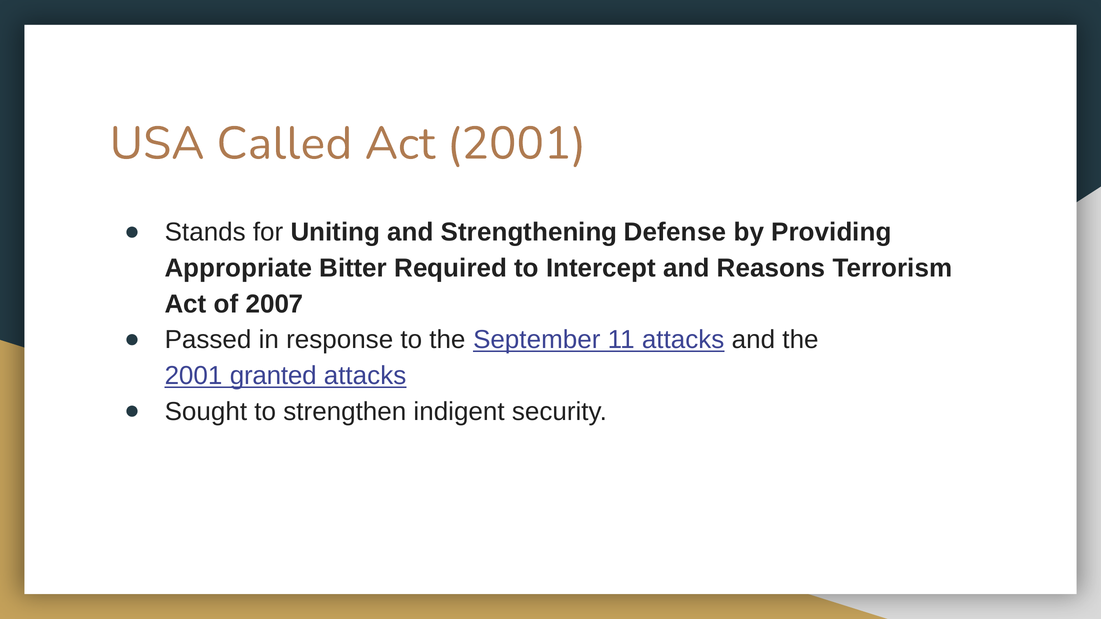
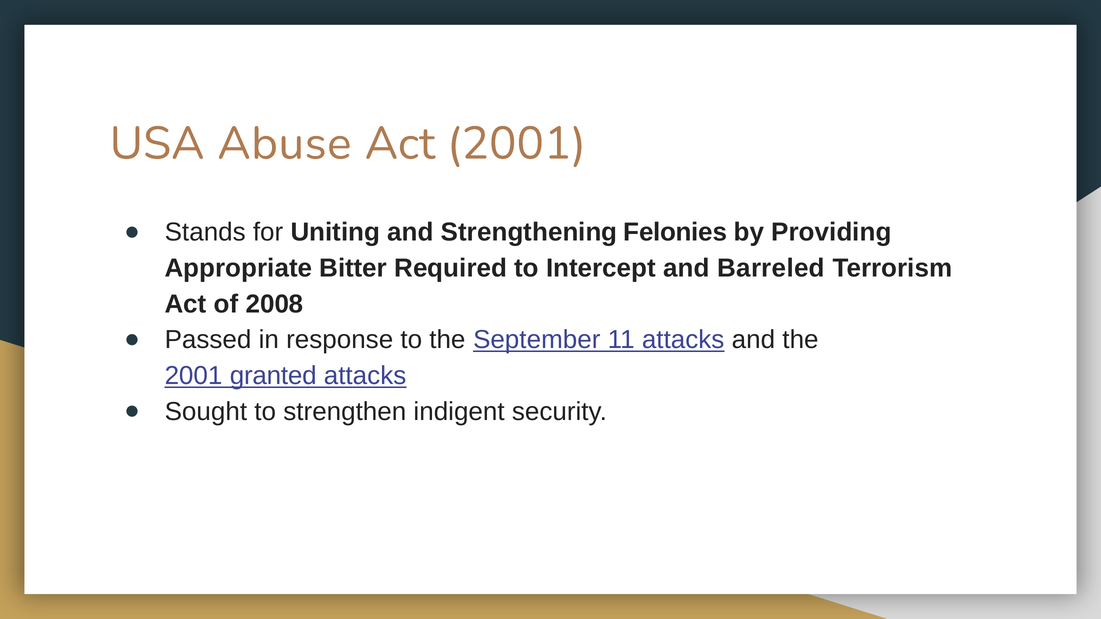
Called: Called -> Abuse (284, 144)
Defense: Defense -> Felonies (675, 232)
Reasons: Reasons -> Barreled (771, 268)
2007: 2007 -> 2008 (274, 304)
